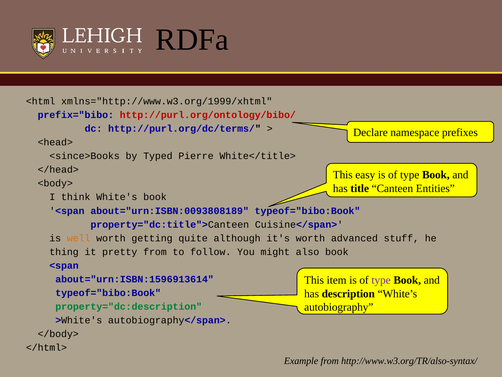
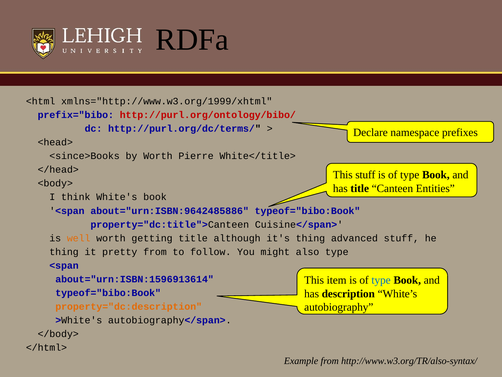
by Typed: Typed -> Worth (158, 156)
This easy: easy -> stuff (365, 175)
about="urn:ISBN:0093808189: about="urn:ISBN:0093808189 -> about="urn:ISBN:9642485886 (170, 211)
getting quite: quite -> title (193, 238)
it's worth: worth -> thing (310, 238)
also book: book -> type (337, 252)
type colour: purple -> blue (381, 280)
property="dc:description colour: green -> orange (129, 306)
